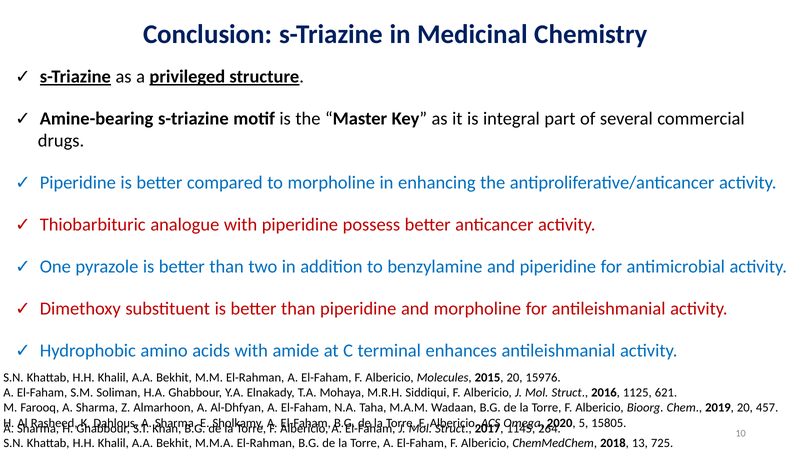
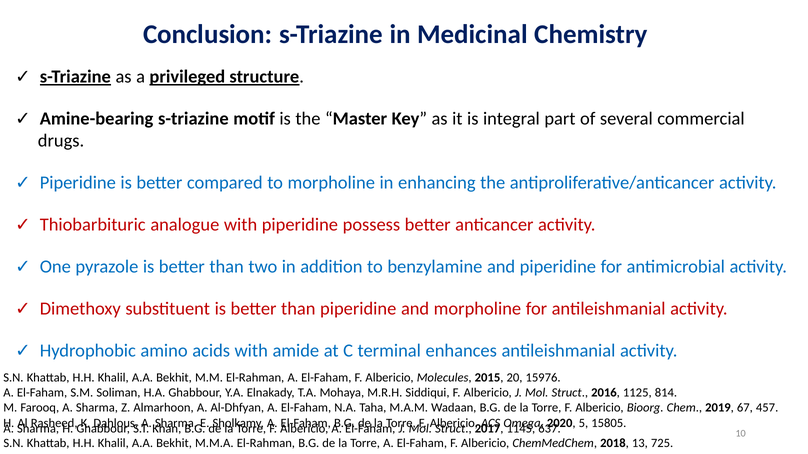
621: 621 -> 814 (666, 393)
2019 20: 20 -> 67 (745, 408)
264: 264 -> 637 (550, 429)
